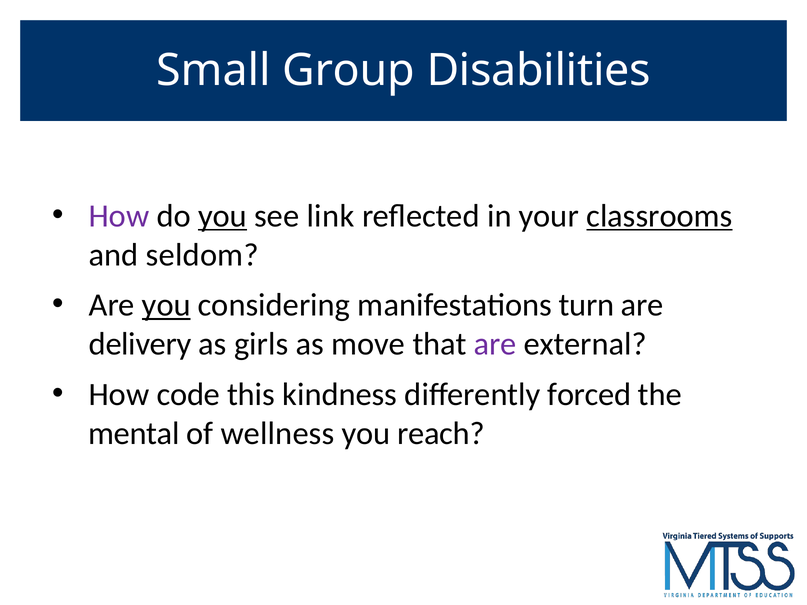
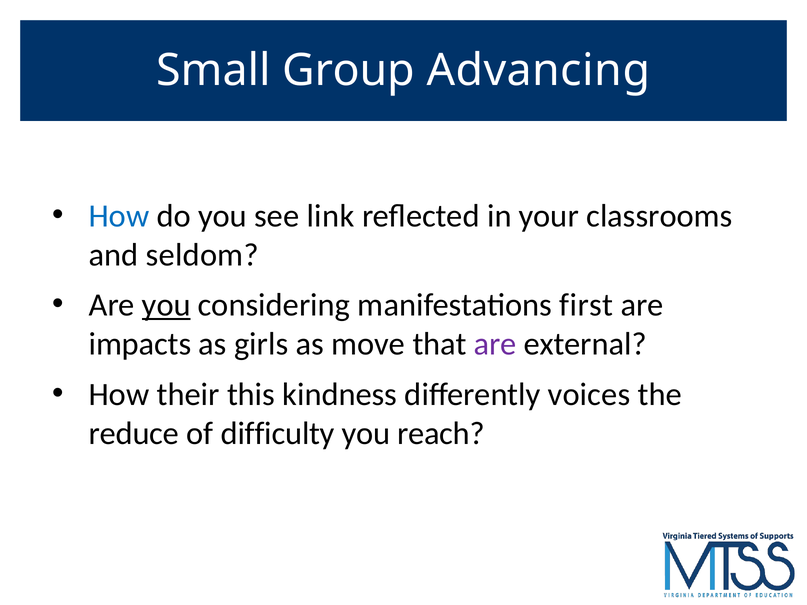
Disabilities: Disabilities -> Advancing (538, 70)
How colour: purple -> blue (119, 216)
you underline: present -> none (223, 216)
classrooms underline: present -> none (659, 216)
turn: turn -> first (586, 305)
delivery: delivery -> impacts (140, 344)
code: code -> their (188, 394)
forced: forced -> voices (589, 394)
mental: mental -> reduce (134, 434)
wellness: wellness -> difficulty (278, 434)
